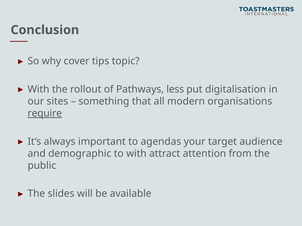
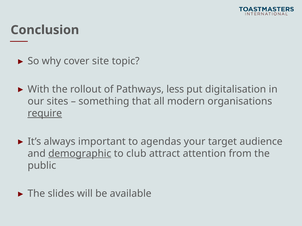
tips: tips -> site (101, 61)
demographic underline: none -> present (80, 154)
to with: with -> club (136, 154)
